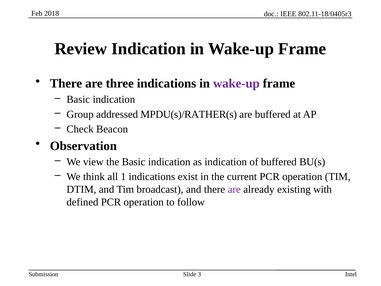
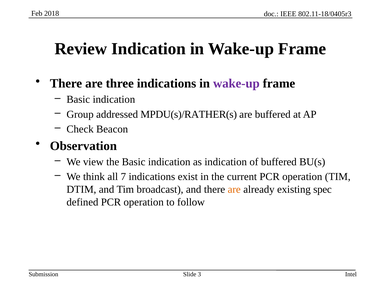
1: 1 -> 7 (123, 176)
are colour: purple -> orange (234, 189)
with: with -> spec (323, 189)
